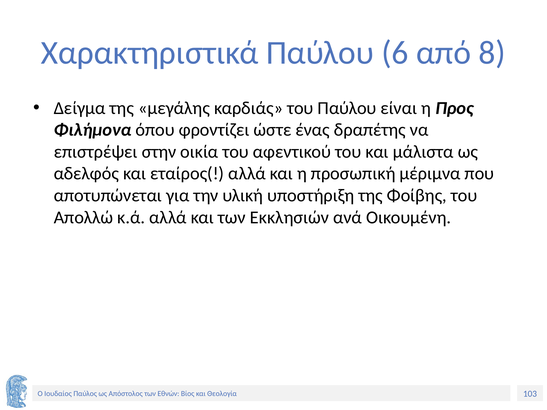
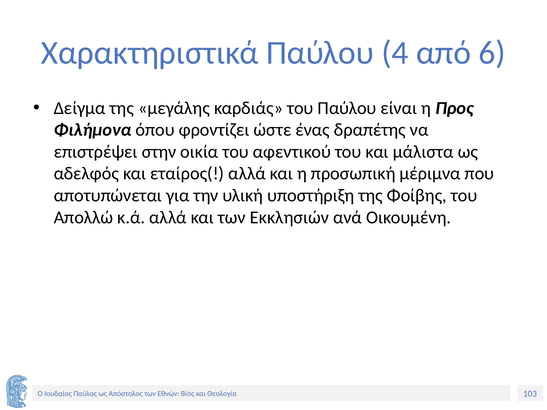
6: 6 -> 4 (395, 53)
8: 8 -> 6 (492, 53)
